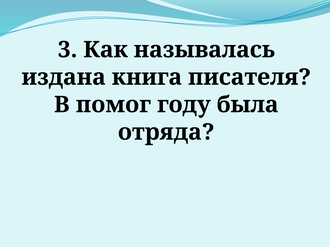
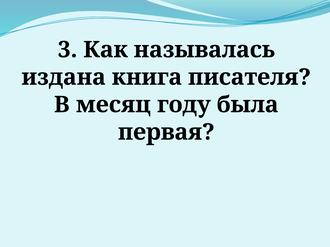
помог: помог -> месяц (113, 105)
отряда: отряда -> первая (166, 132)
